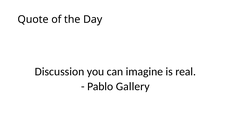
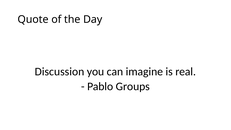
Gallery: Gallery -> Groups (133, 86)
